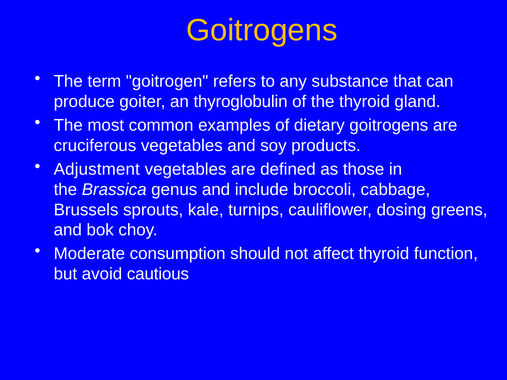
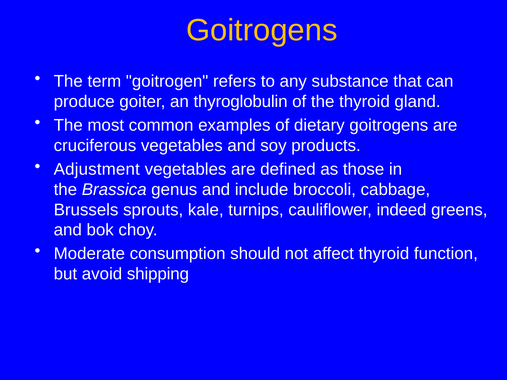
dosing: dosing -> indeed (402, 210)
cautious: cautious -> shipping (158, 274)
